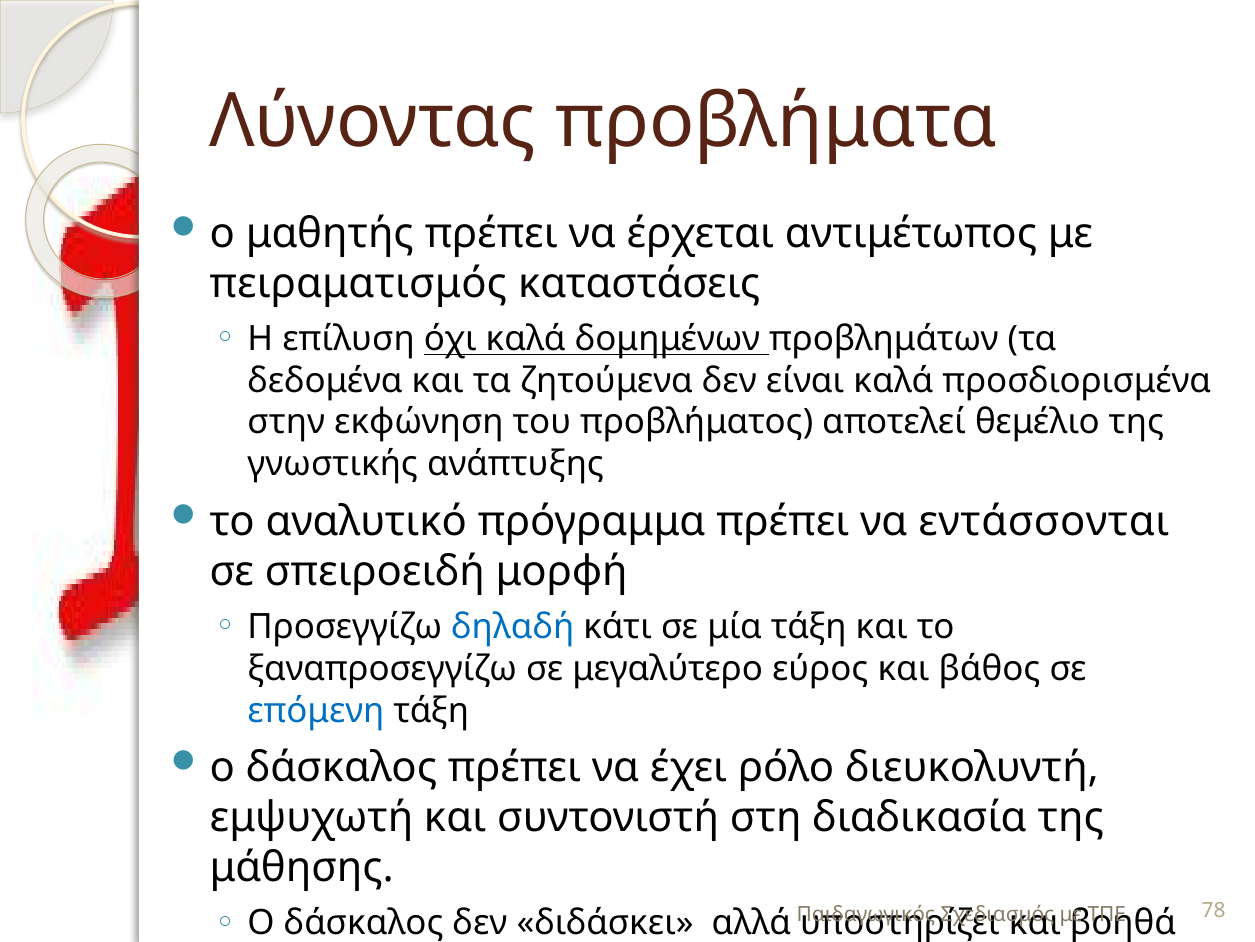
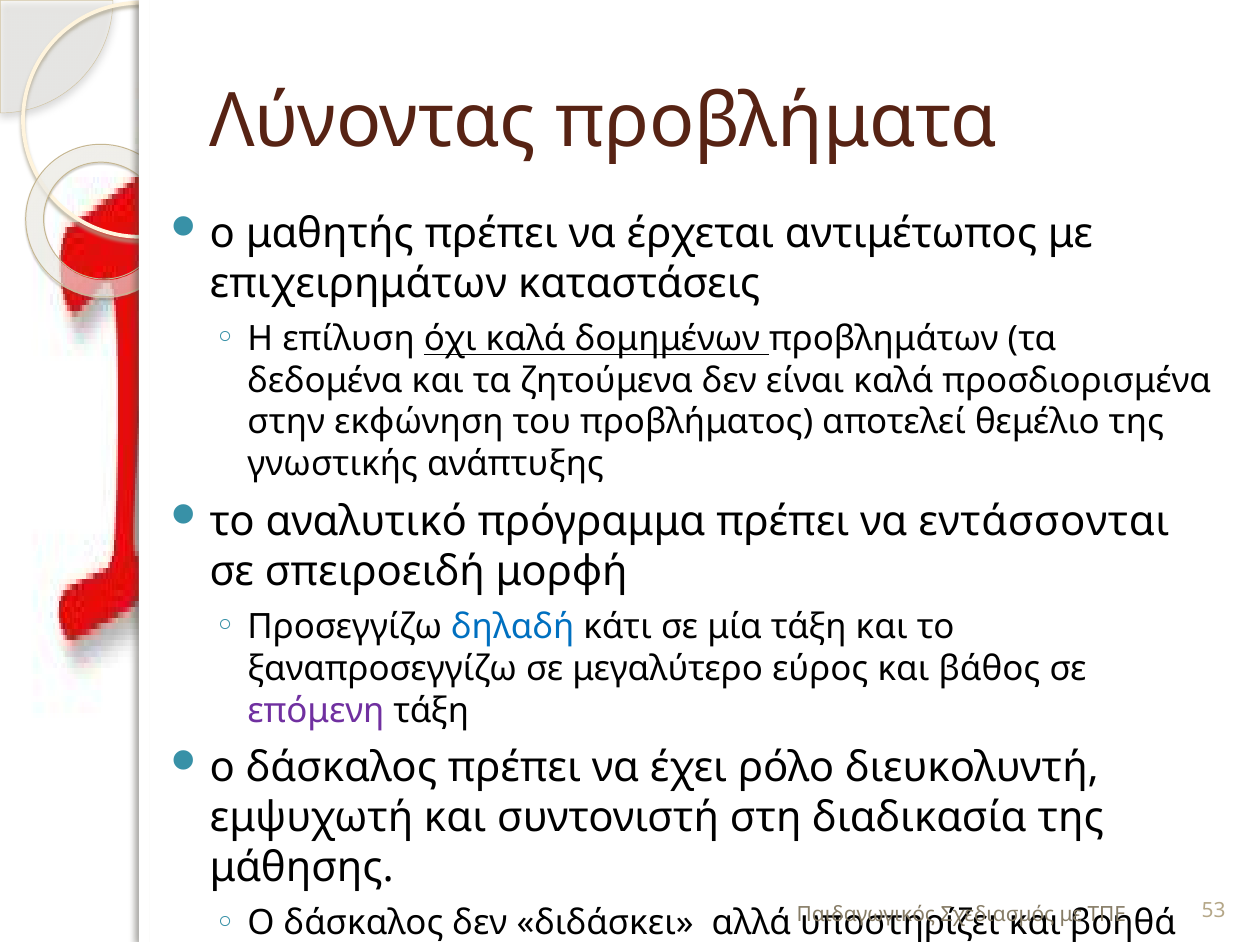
πειραματισμός: πειραματισμός -> επιχειρημάτων (358, 283)
επόμενη colour: blue -> purple (316, 710)
78: 78 -> 53 (1214, 910)
